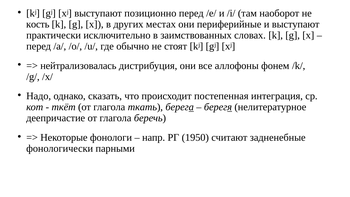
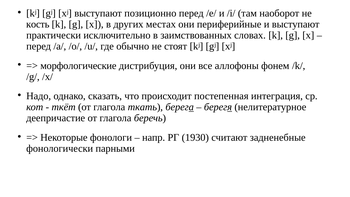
нейтрализовалась: нейтрализовалась -> морфологические (78, 66)
1950: 1950 -> 1930 (195, 137)
